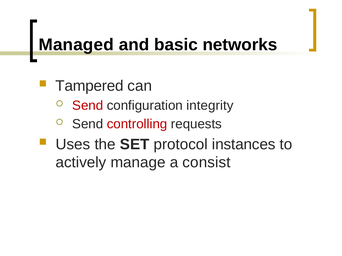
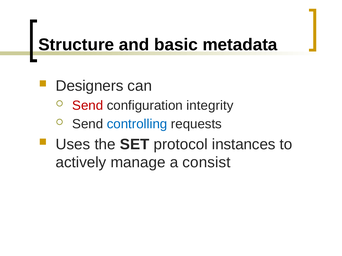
Managed: Managed -> Structure (76, 45)
networks: networks -> metadata (240, 45)
Tampered: Tampered -> Designers (90, 86)
controlling colour: red -> blue (137, 124)
